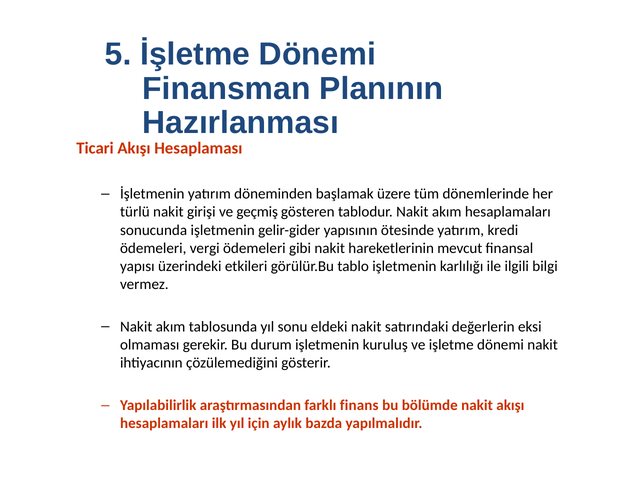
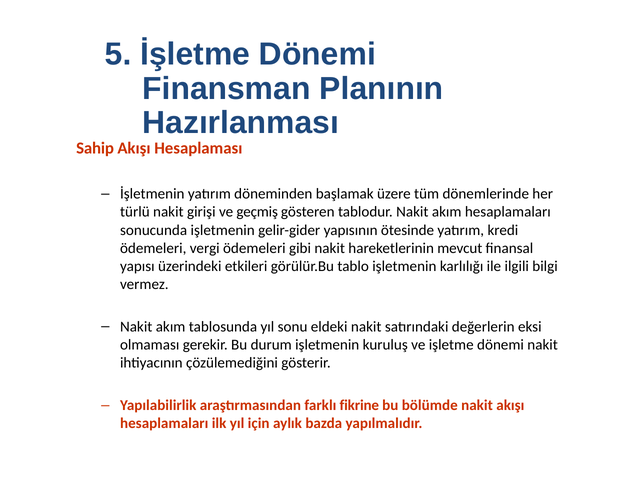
Ticari: Ticari -> Sahip (95, 148)
finans: finans -> fikrine (359, 406)
